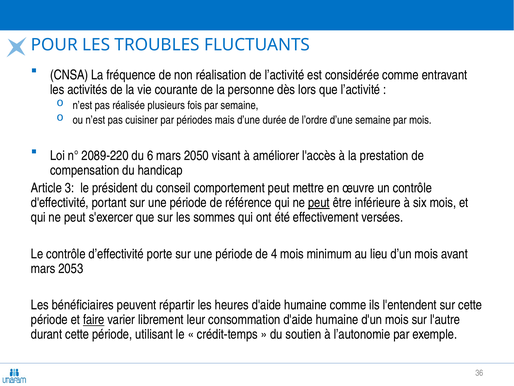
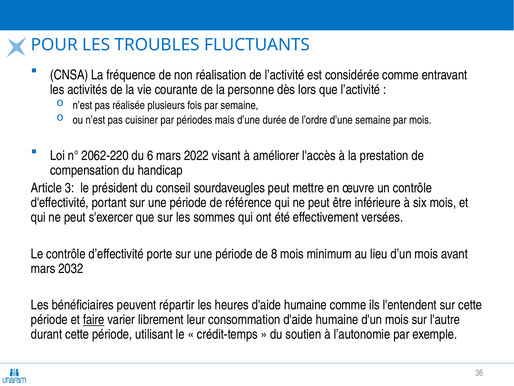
2089-220: 2089-220 -> 2062-220 (105, 156)
2050: 2050 -> 2022 (196, 156)
comportement: comportement -> sourdaveugles (229, 188)
peut underline: present -> none (319, 202)
4: 4 -> 8 (274, 254)
2053: 2053 -> 2032 (71, 268)
